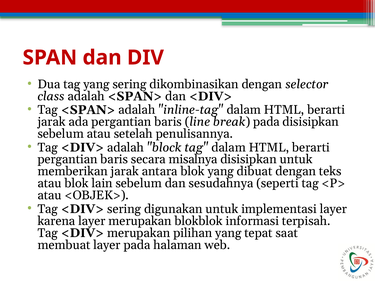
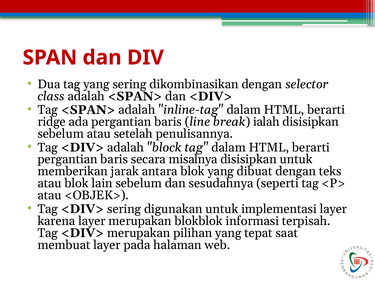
jarak: jarak -> ridge (52, 122)
break pada: pada -> ialah (266, 122)
